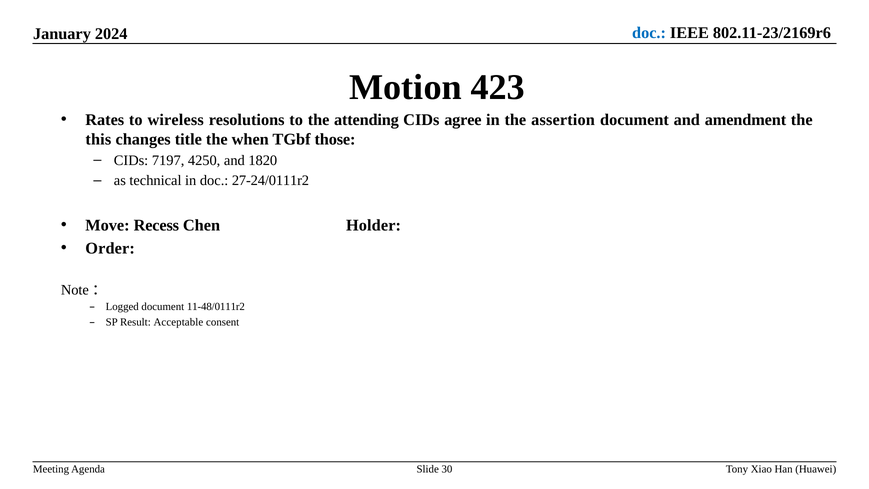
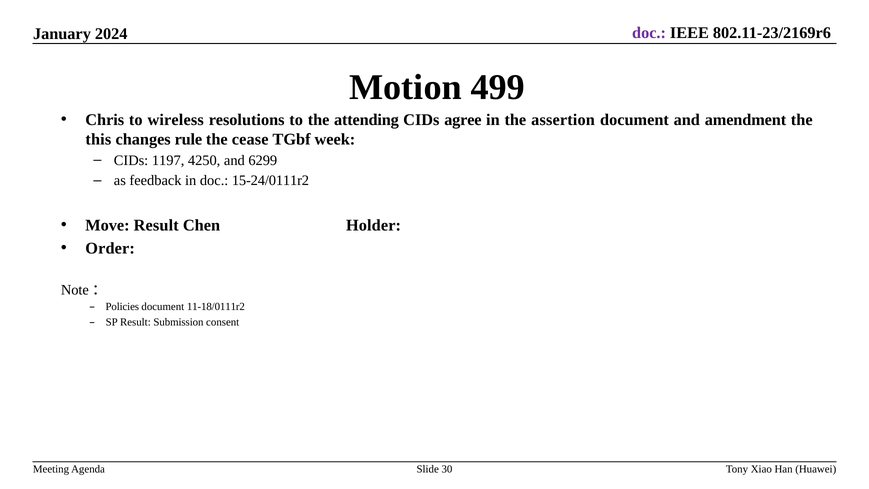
doc colour: blue -> purple (649, 33)
423: 423 -> 499 (498, 87)
Rates: Rates -> Chris (105, 120)
title: title -> rule (188, 139)
when: when -> cease (250, 139)
those: those -> week (335, 139)
7197: 7197 -> 1197 (168, 160)
1820: 1820 -> 6299 (263, 160)
technical: technical -> feedback (156, 181)
27-24/0111r2: 27-24/0111r2 -> 15-24/0111r2 (270, 181)
Move Recess: Recess -> Result (156, 225)
Logged: Logged -> Policies (122, 307)
11-48/0111r2: 11-48/0111r2 -> 11-18/0111r2 (216, 307)
Acceptable: Acceptable -> Submission (178, 322)
